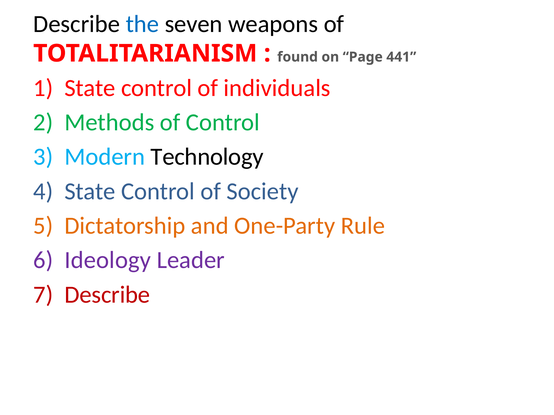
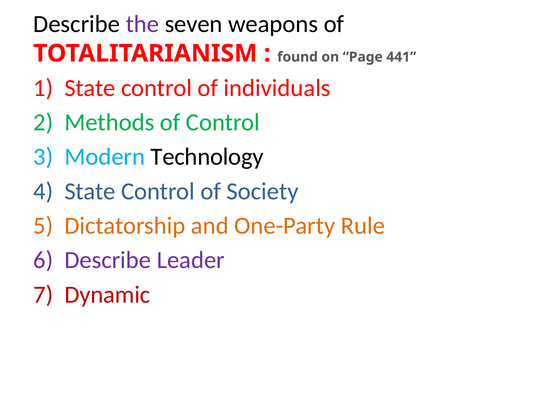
the colour: blue -> purple (142, 24)
Ideology: Ideology -> Describe (108, 261)
Describe: Describe -> Dynamic (107, 295)
